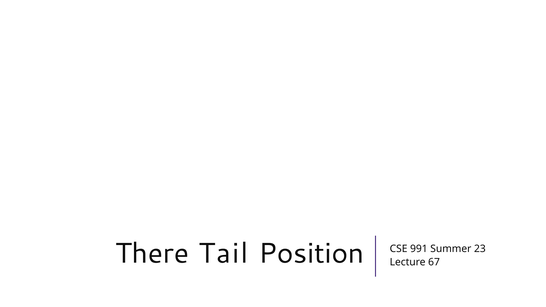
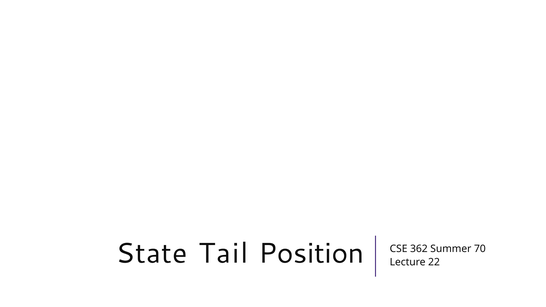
There: There -> State (152, 254)
991: 991 -> 362 (419, 249)
23: 23 -> 70 (480, 249)
67: 67 -> 22 (434, 262)
